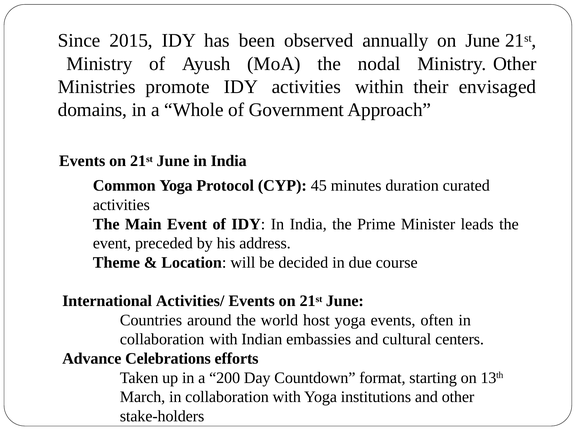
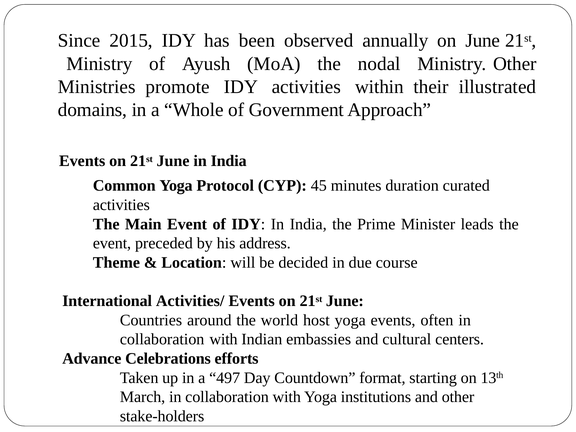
envisaged: envisaged -> illustrated (497, 87)
200: 200 -> 497 (225, 378)
